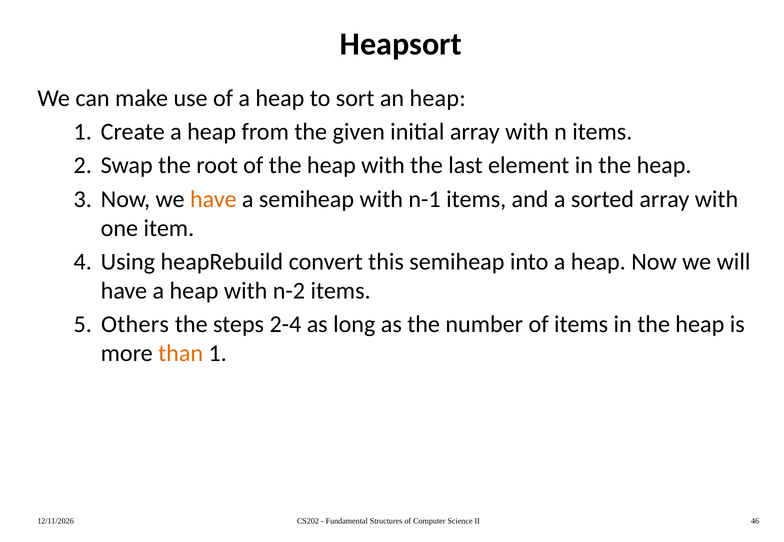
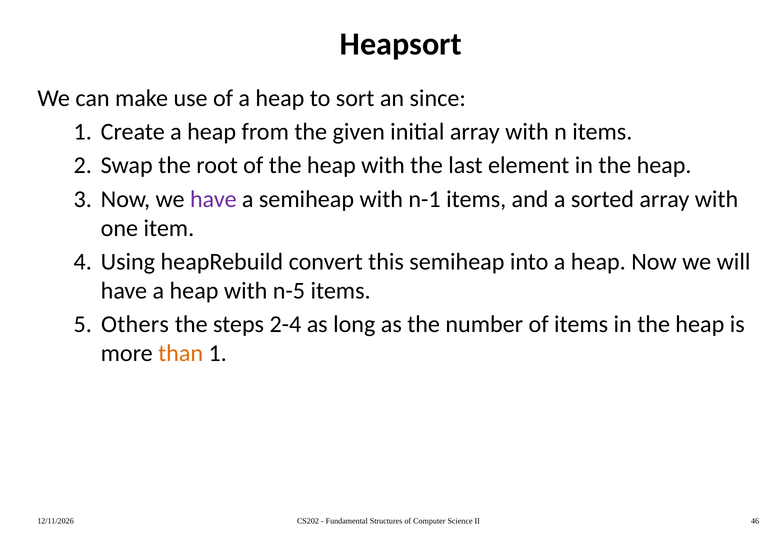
an heap: heap -> since (438, 98)
have colour: orange -> purple (213, 199)
n-2: n-2 -> n-5 (289, 291)
